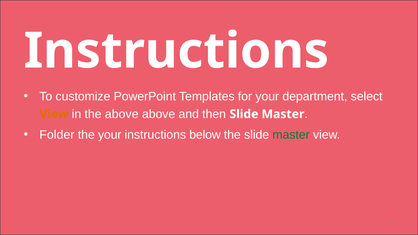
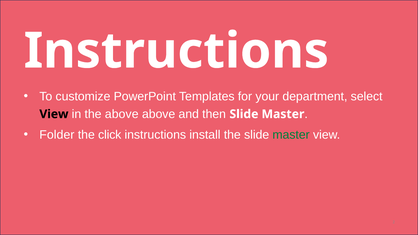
View colour: orange -> black (54, 114)
the your: your -> click (110, 135)
below: below -> install (205, 135)
